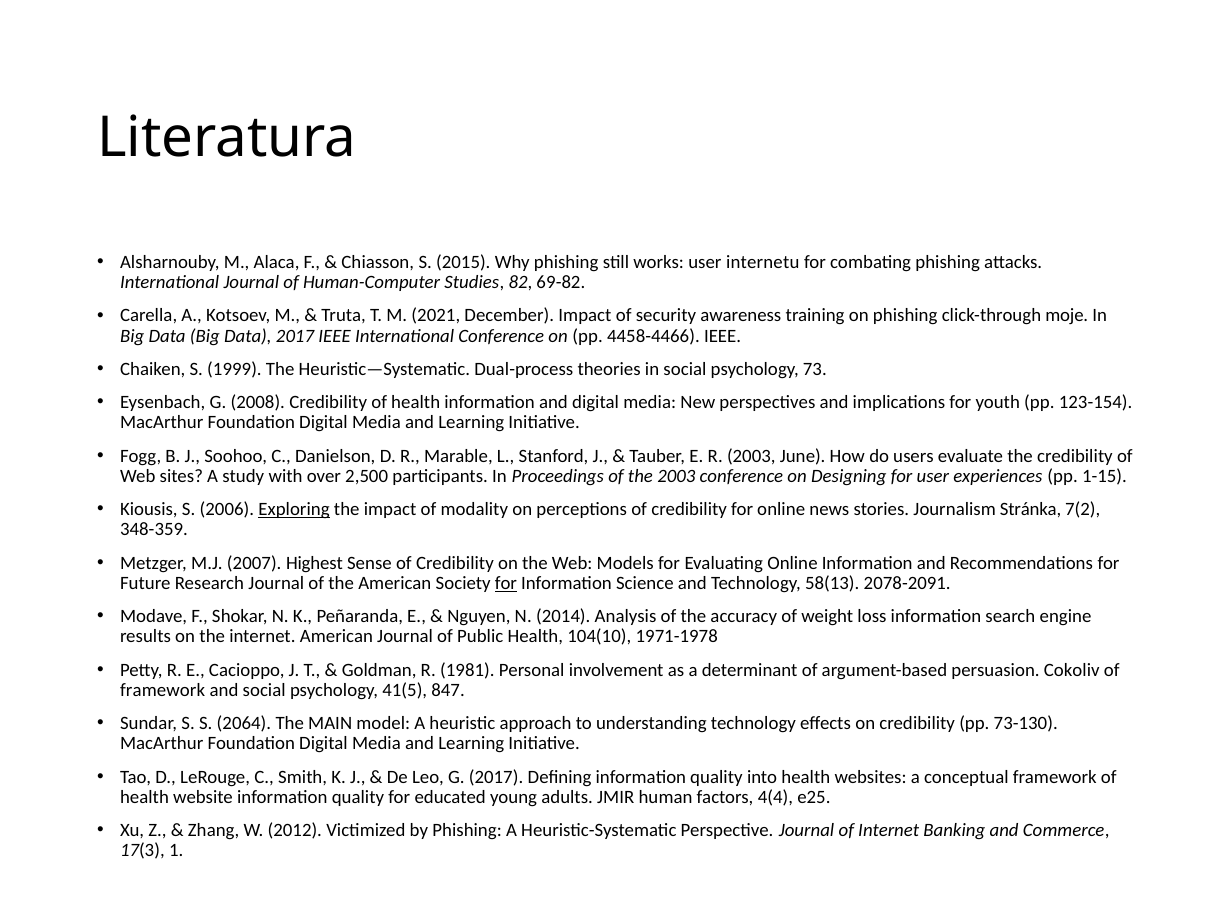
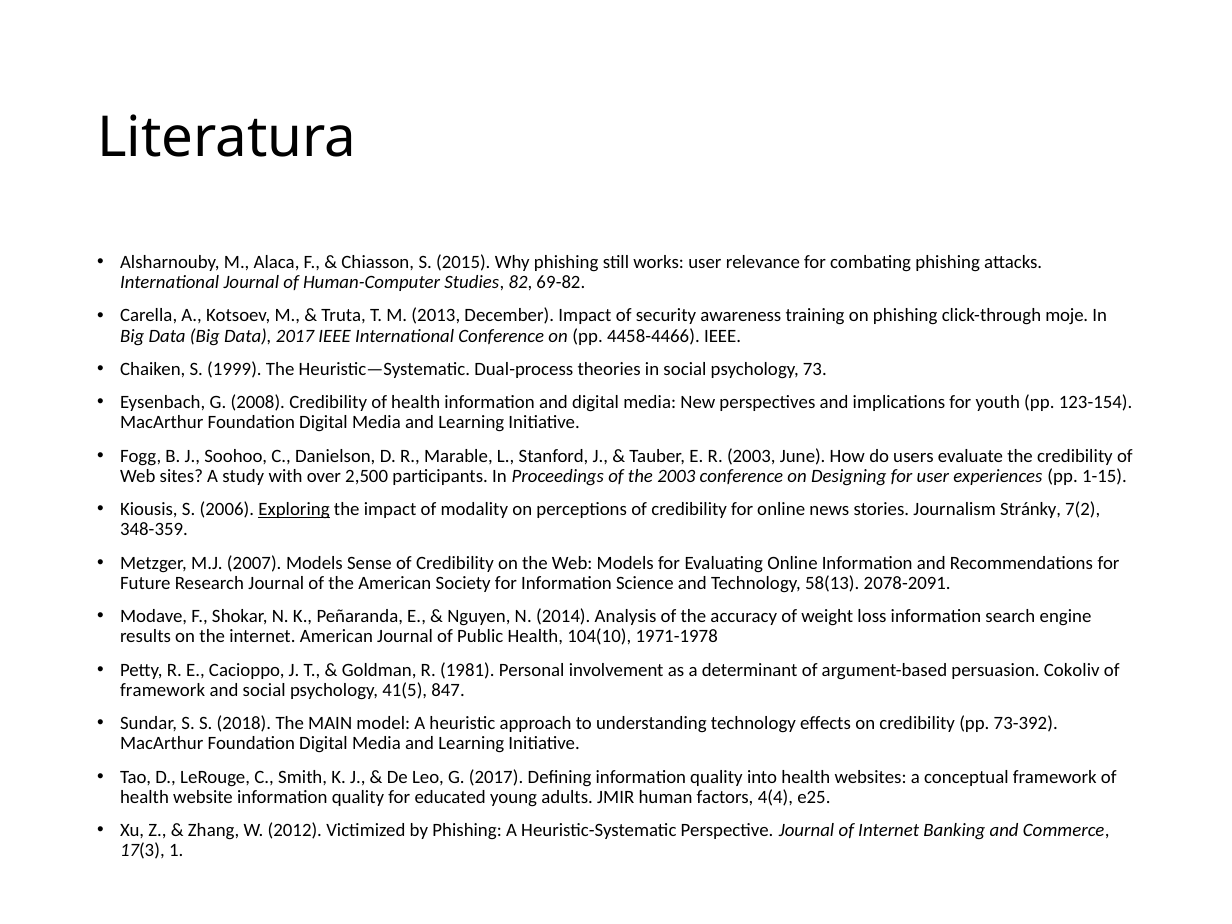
internetu: internetu -> relevance (763, 262)
2021: 2021 -> 2013 (436, 316)
Stránka: Stránka -> Stránky (1031, 509)
2007 Highest: Highest -> Models (314, 563)
for underline: present -> none (506, 583)
2064: 2064 -> 2018 (244, 723)
73-130: 73-130 -> 73-392 (1026, 723)
